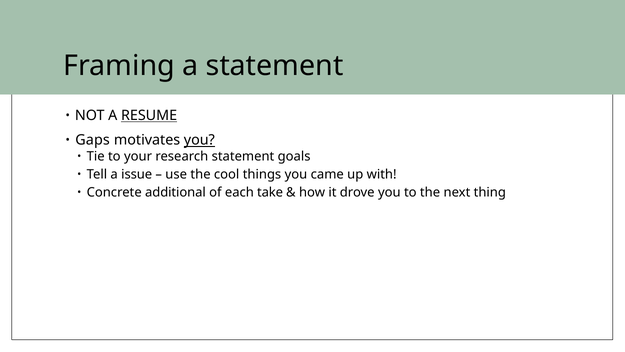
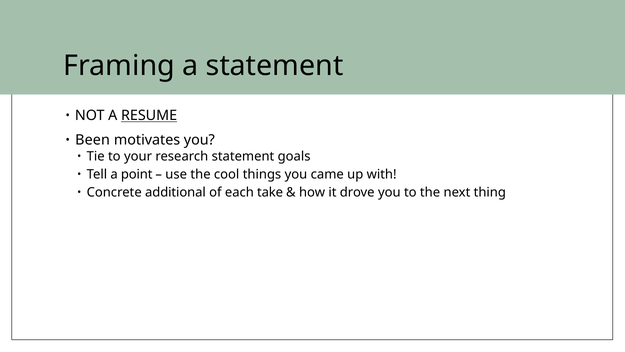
Gaps: Gaps -> Been (93, 140)
you underline: present -> none (199, 140)
issue: issue -> point (137, 174)
